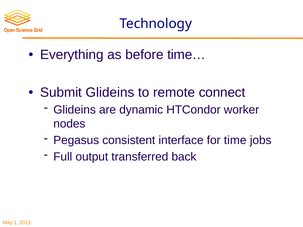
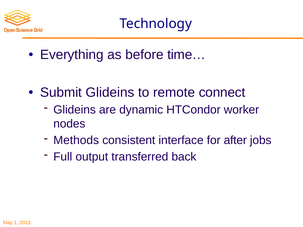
Pegasus: Pegasus -> Methods (76, 140)
time: time -> after (235, 140)
